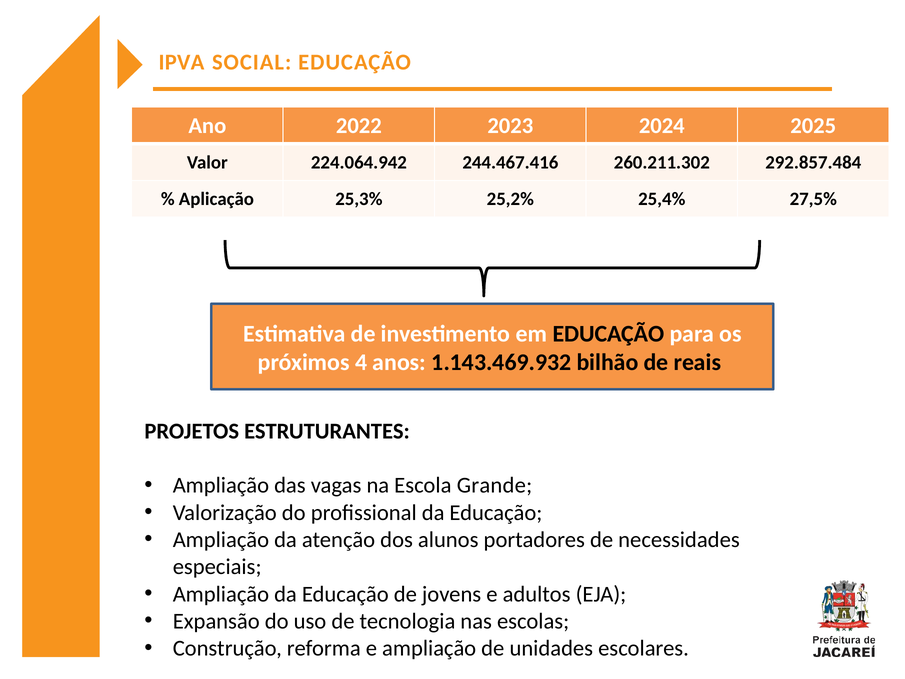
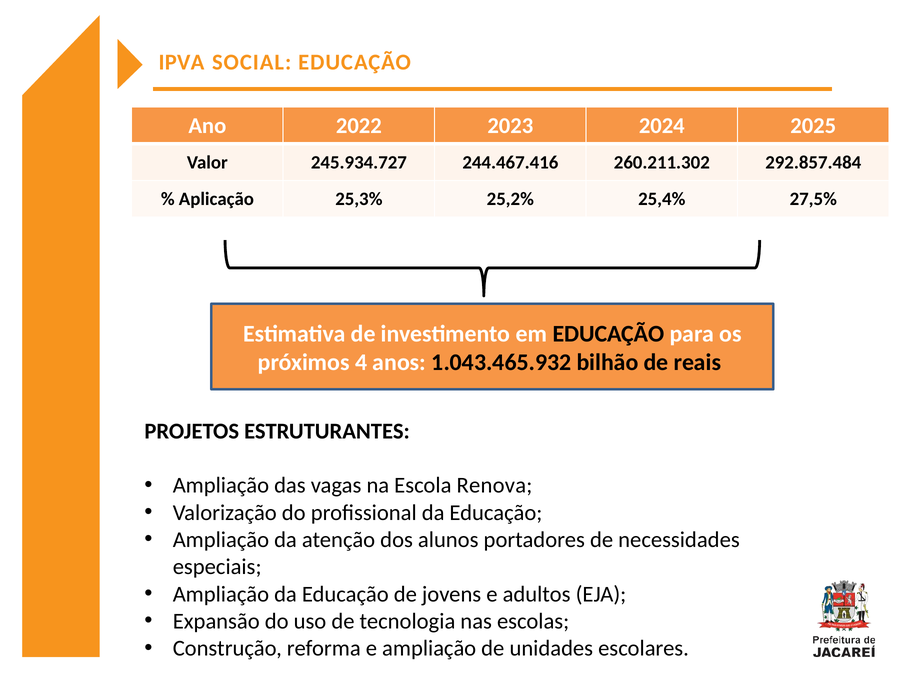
224.064.942: 224.064.942 -> 245.934.727 (359, 162)
1.143.469.932: 1.143.469.932 -> 1.043.465.932 (501, 362)
Grande: Grande -> Renova (494, 485)
